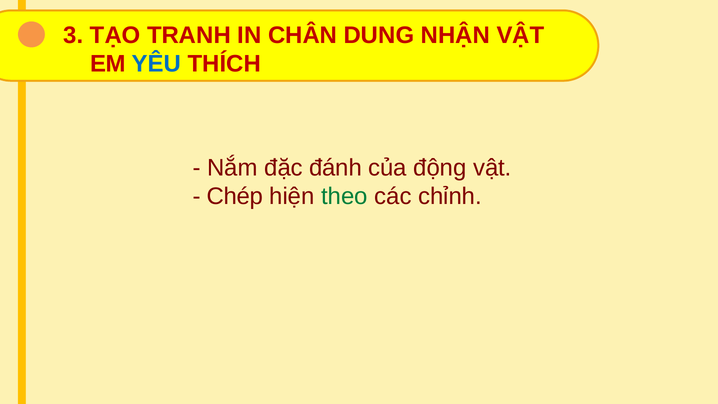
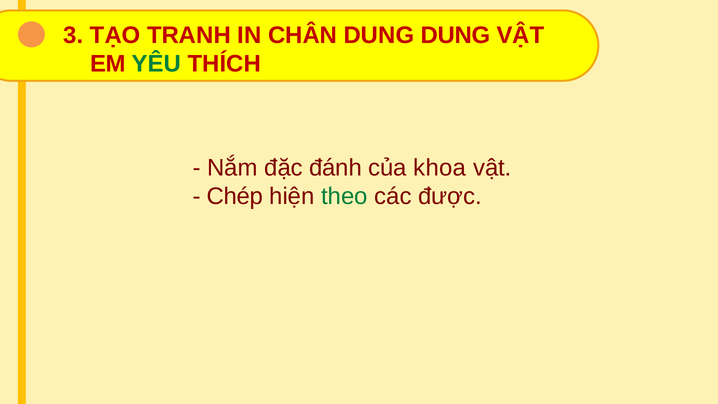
DUNG NHẬN: NHẬN -> DUNG (455, 35)
YÊU colour: blue -> green (157, 64)
động: động -> khoa (440, 168)
chỉnh: chỉnh -> được (450, 196)
